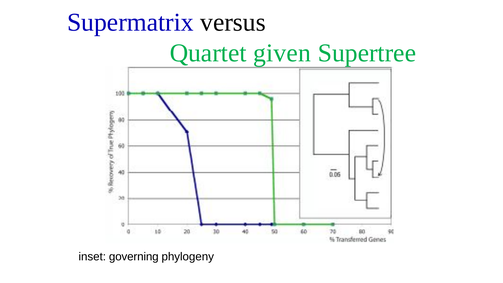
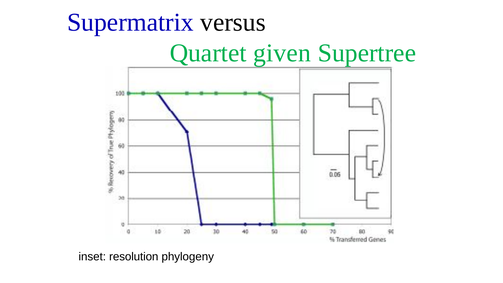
governing: governing -> resolution (134, 257)
